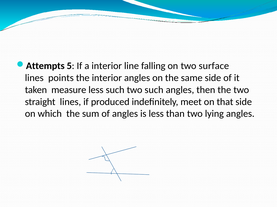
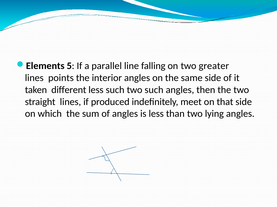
Attempts: Attempts -> Elements (45, 66)
a interior: interior -> parallel (107, 66)
surface: surface -> greater (214, 66)
measure: measure -> different (69, 90)
